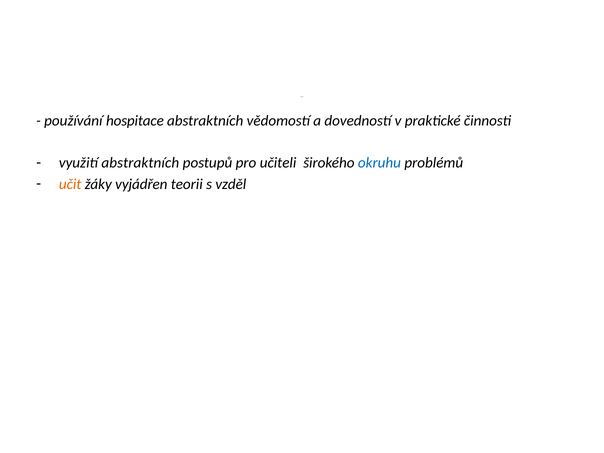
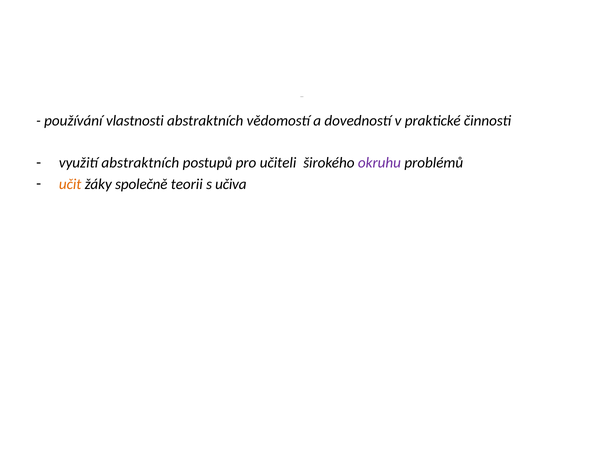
hospitace: hospitace -> vlastnosti (135, 121)
okruhu colour: blue -> purple (379, 163)
vyjádřen: vyjádřen -> společně (141, 184)
vzděl: vzděl -> učiva (231, 184)
